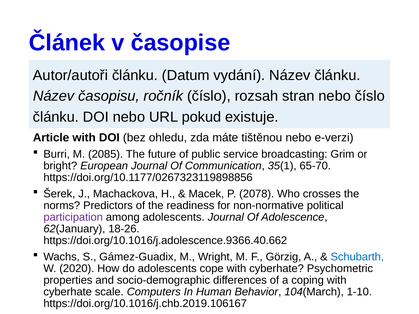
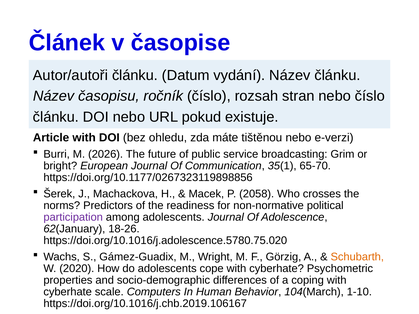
2085: 2085 -> 2026 (106, 154)
2078: 2078 -> 2058 (257, 194)
https://doi.org/10.1016/j.adolescence.9366.40.662: https://doi.org/10.1016/j.adolescence.9366.40.662 -> https://doi.org/10.1016/j.adolescence.5780.75.020 (165, 241)
Schubarth colour: blue -> orange (357, 257)
